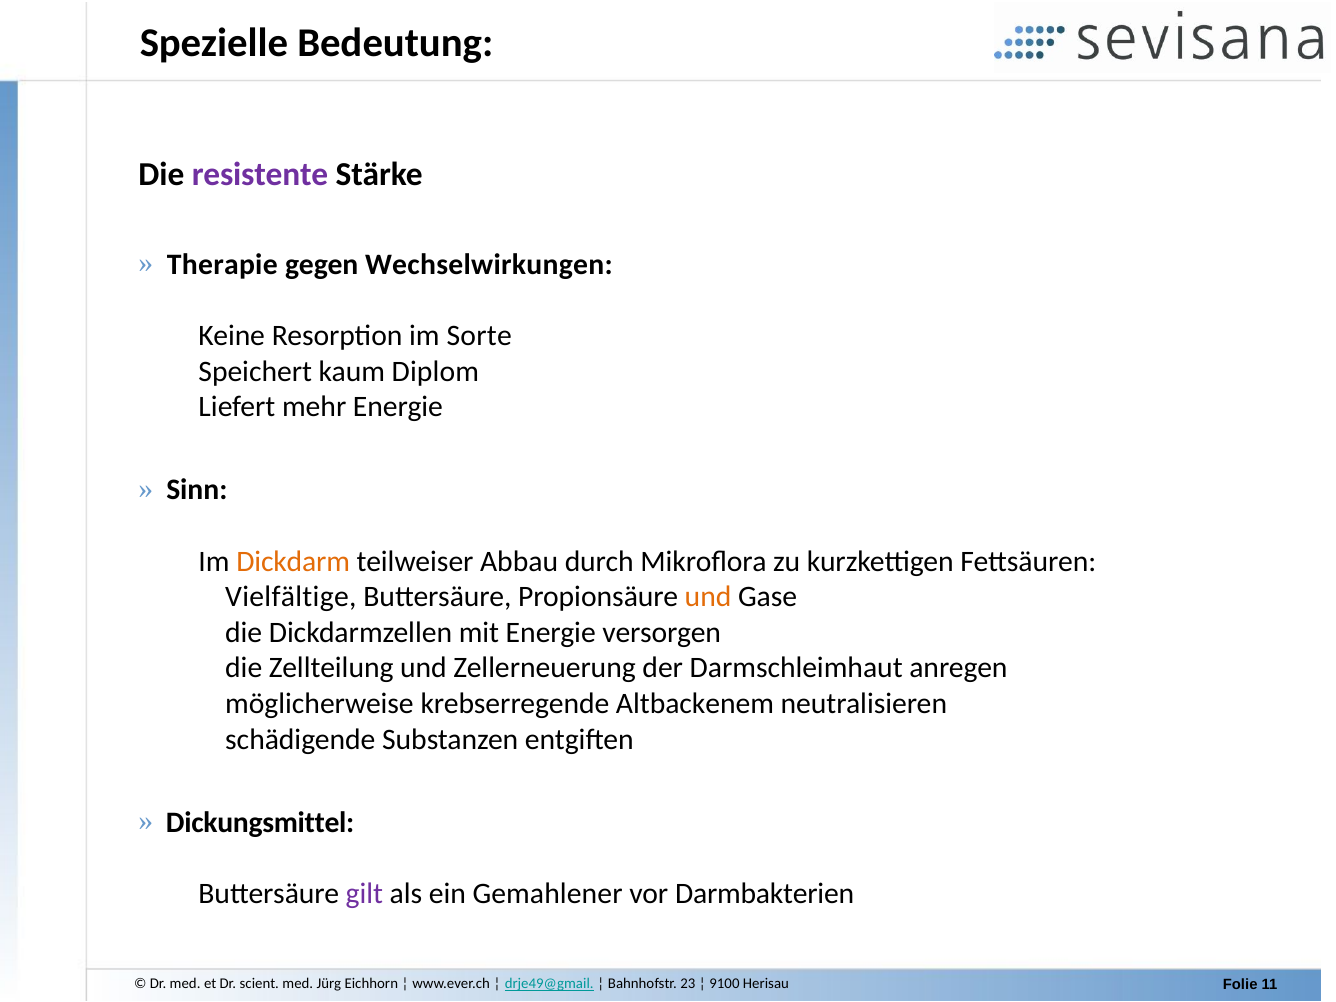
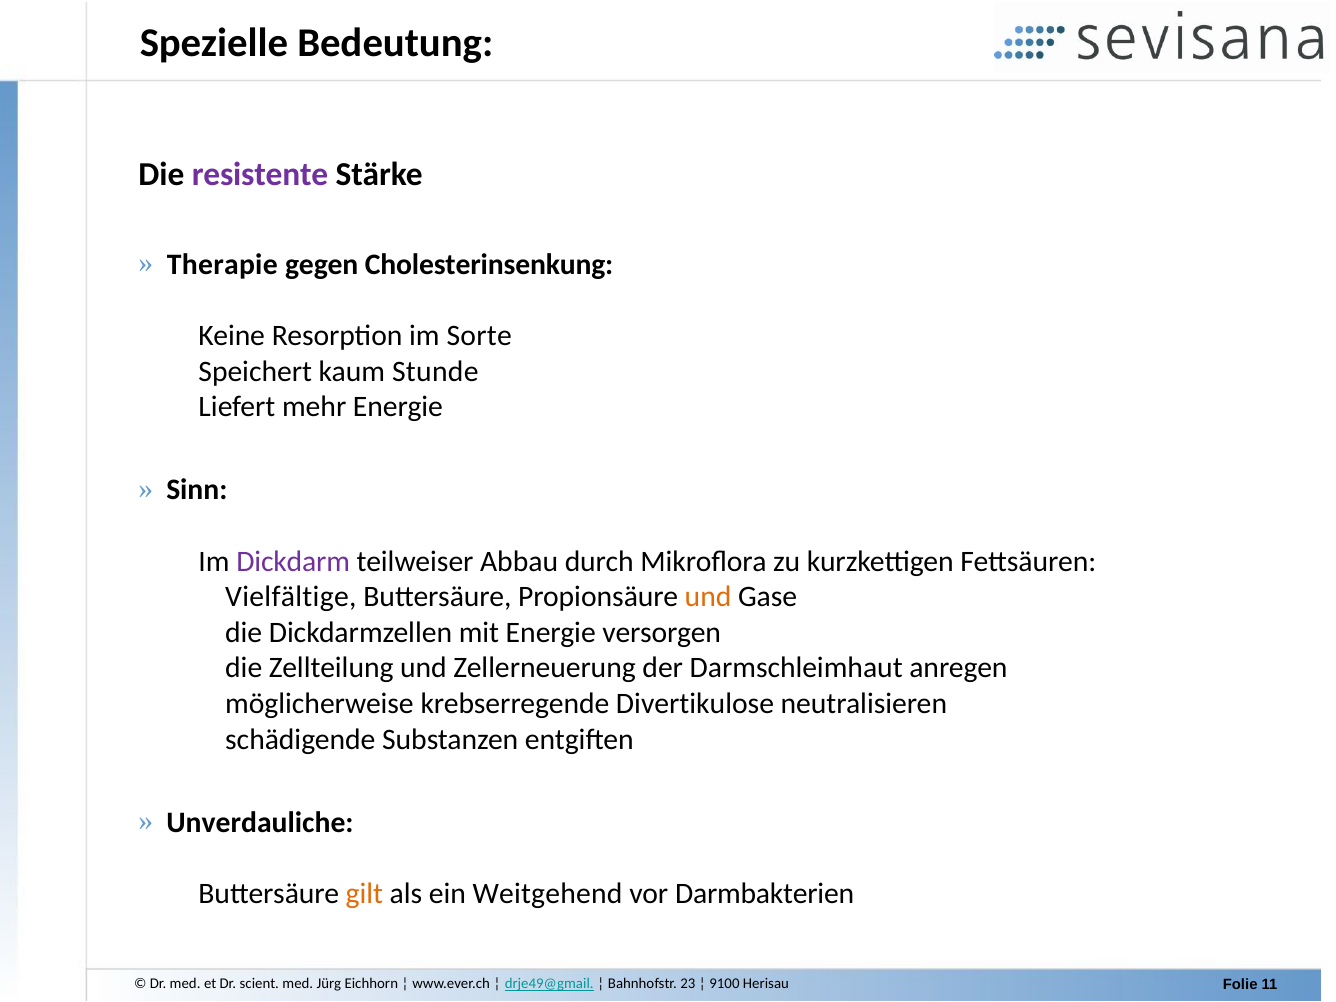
Wechselwirkungen: Wechselwirkungen -> Cholesterinsenkung (489, 265)
Diplom: Diplom -> Stunde (435, 371)
Dickdarm colour: orange -> purple (293, 561)
Altbackenem: Altbackenem -> Divertikulose (695, 704)
Dickungsmittel: Dickungsmittel -> Unverdauliche (260, 822)
gilt colour: purple -> orange (364, 894)
Gemahlener: Gemahlener -> Weitgehend (548, 894)
